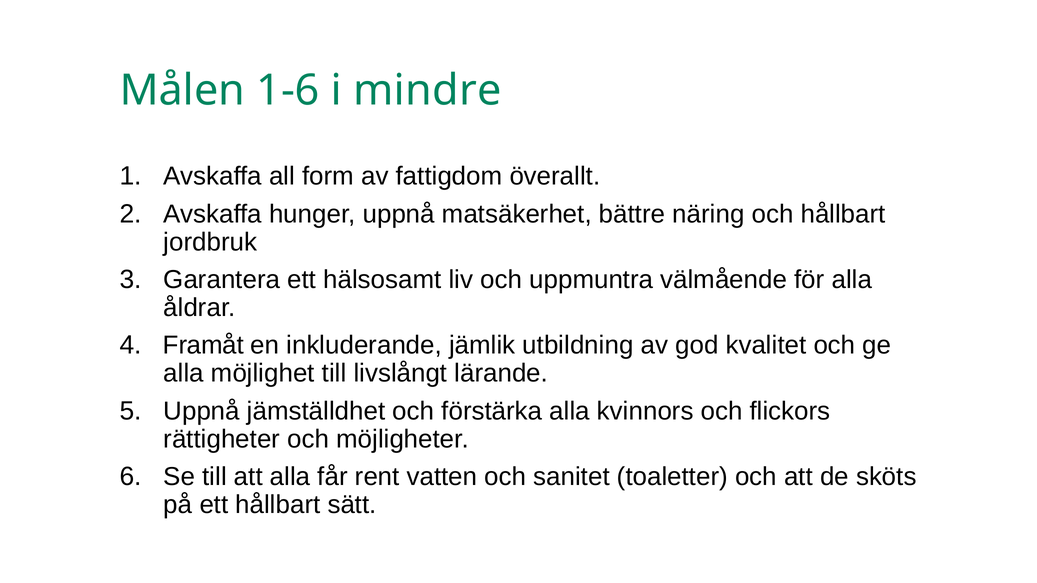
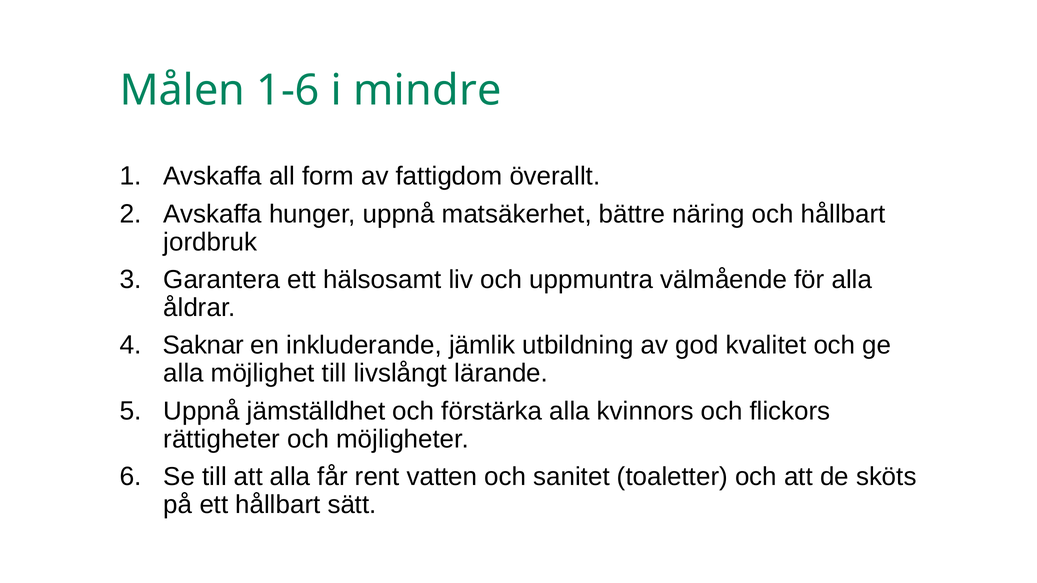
Framåt: Framåt -> Saknar (203, 346)
